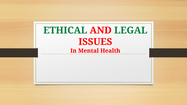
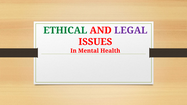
LEGAL colour: green -> purple (131, 30)
